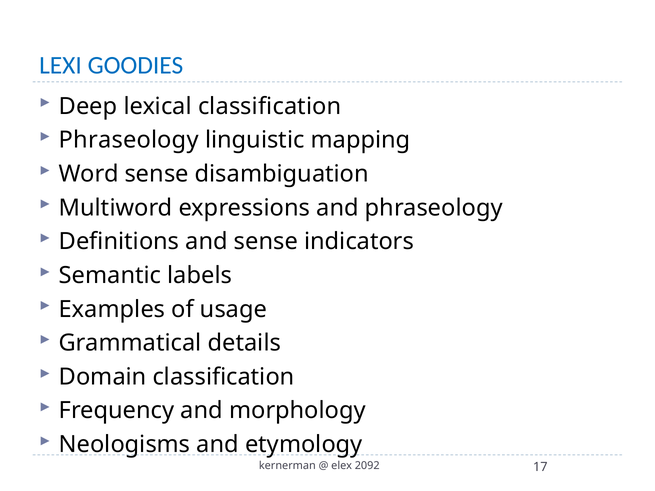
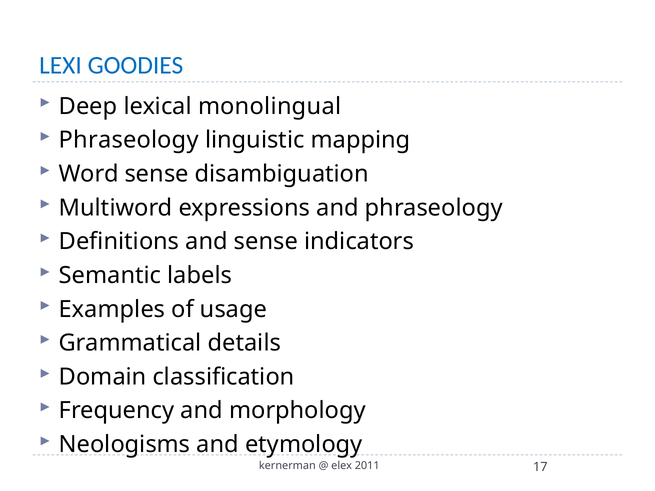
lexical classification: classification -> monolingual (270, 106)
2092: 2092 -> 2011 (367, 466)
